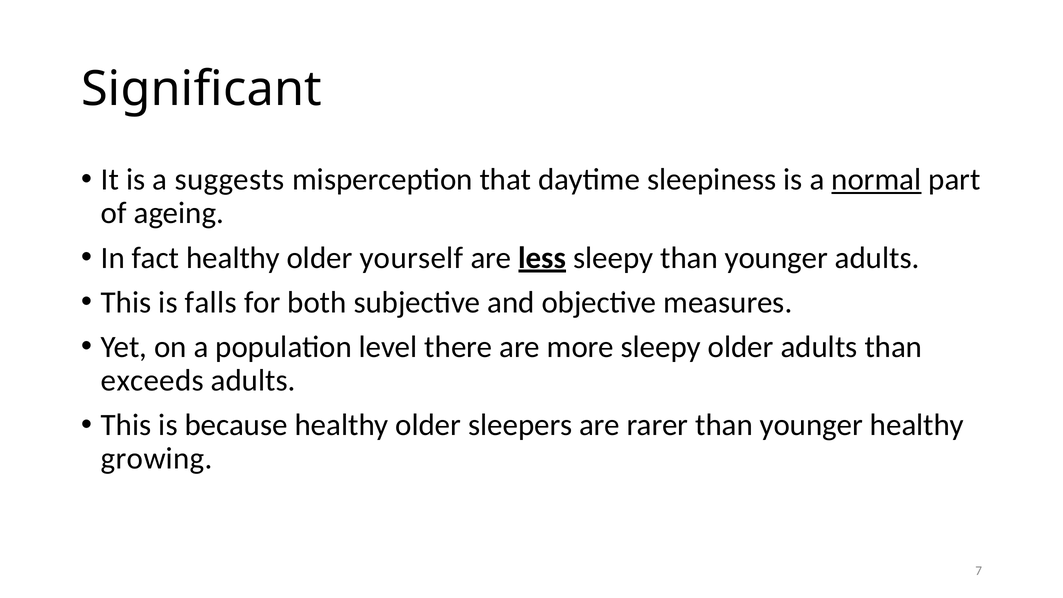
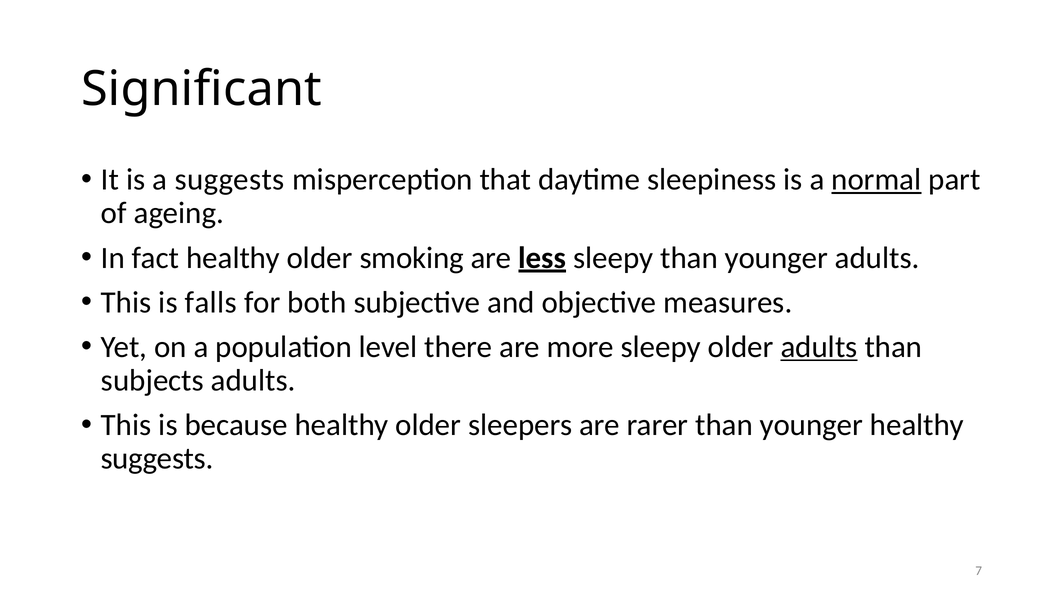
yourself: yourself -> smoking (412, 258)
adults underline: none -> present (819, 347)
exceeds: exceeds -> subjects (152, 380)
growing: growing -> suggests (157, 458)
